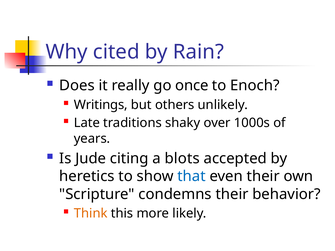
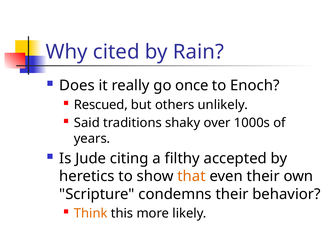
Writings: Writings -> Rescued (101, 105)
Late: Late -> Said (87, 123)
blots: blots -> filthy (182, 159)
that colour: blue -> orange (192, 176)
